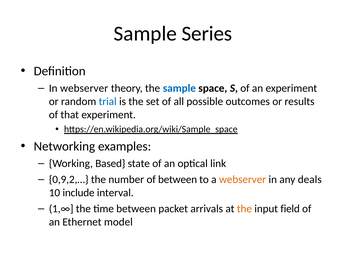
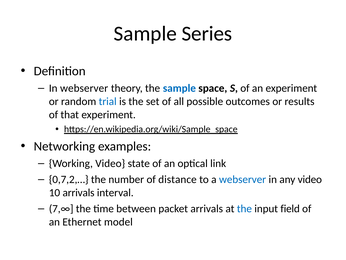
Working Based: Based -> Video (110, 163)
0,9,2,…: 0,9,2,… -> 0,7,2,… (69, 179)
of between: between -> distance (177, 179)
webserver colour: orange -> blue (243, 179)
any deals: deals -> video (310, 179)
10 include: include -> arrivals (79, 192)
1,∞: 1,∞ -> 7,∞ (61, 208)
the colour: orange -> blue (244, 208)
